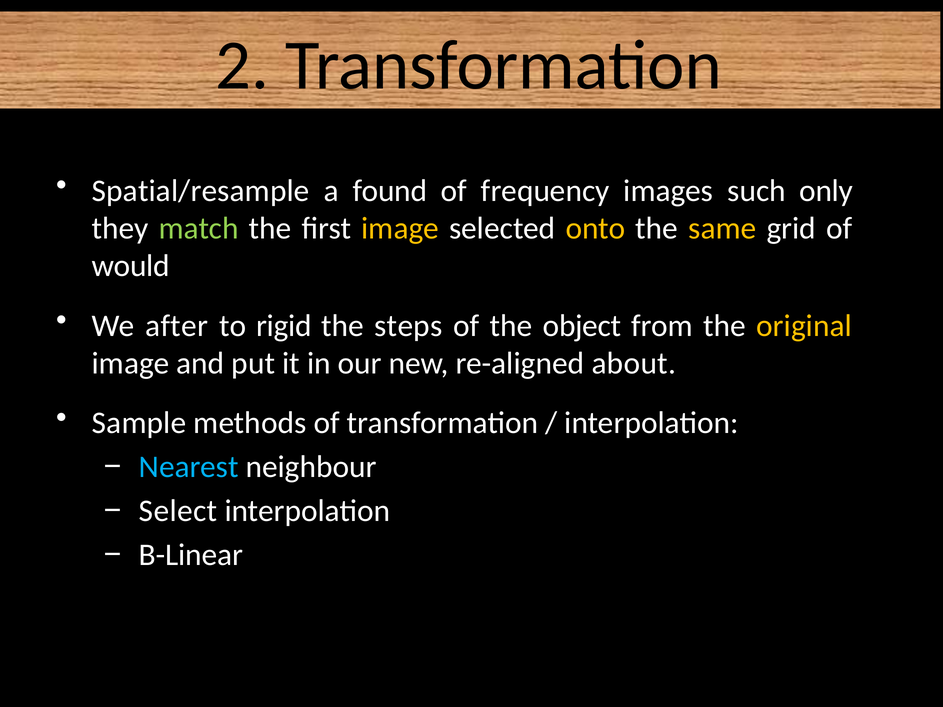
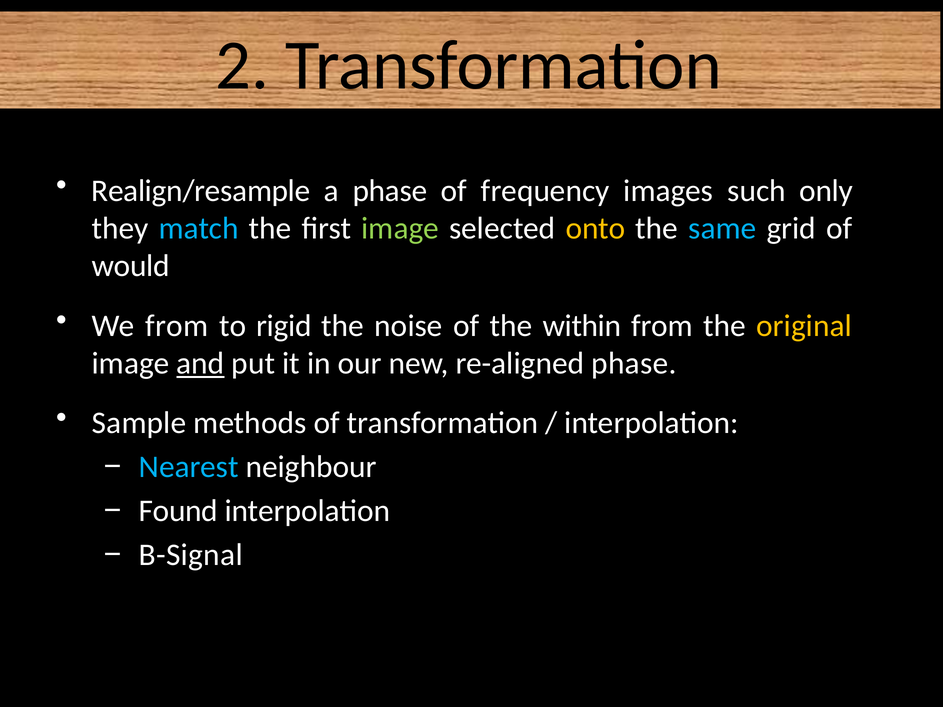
Spatial/resample: Spatial/resample -> Realign/resample (201, 191)
a found: found -> phase (390, 191)
match colour: light green -> light blue (199, 228)
image colour: yellow -> light green (400, 228)
same colour: yellow -> light blue (722, 228)
We after: after -> from (177, 326)
steps: steps -> noise (409, 326)
object: object -> within (582, 326)
and underline: none -> present (200, 364)
re-aligned about: about -> phase (634, 364)
Select: Select -> Found (178, 511)
B-Linear: B-Linear -> B-Signal (191, 555)
